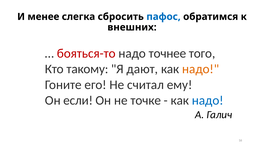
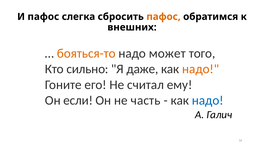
И менее: менее -> пафос (43, 17)
пафос colour: blue -> orange (163, 17)
бояться-то colour: red -> orange (86, 53)
точнее: точнее -> может (167, 53)
такому: такому -> сильно (87, 69)
дают: дают -> даже (142, 69)
точке: точке -> часть (146, 101)
